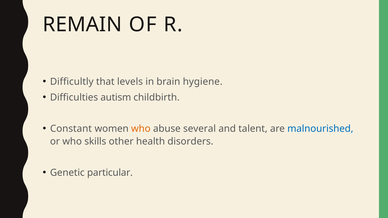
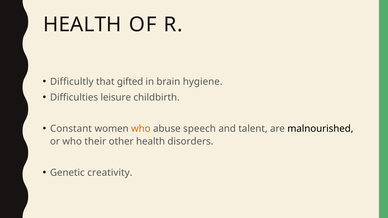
REMAIN: REMAIN -> HEALTH (82, 25)
levels: levels -> gifted (130, 82)
autism: autism -> leisure (116, 97)
several: several -> speech (200, 129)
malnourished colour: blue -> black (320, 129)
skills: skills -> their (95, 142)
particular: particular -> creativity (110, 173)
